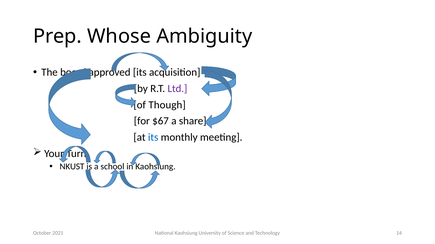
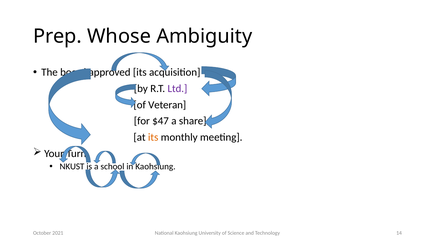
Though: Though -> Veteran (167, 105)
$67: $67 -> $47 (161, 121)
its colour: blue -> orange (153, 138)
